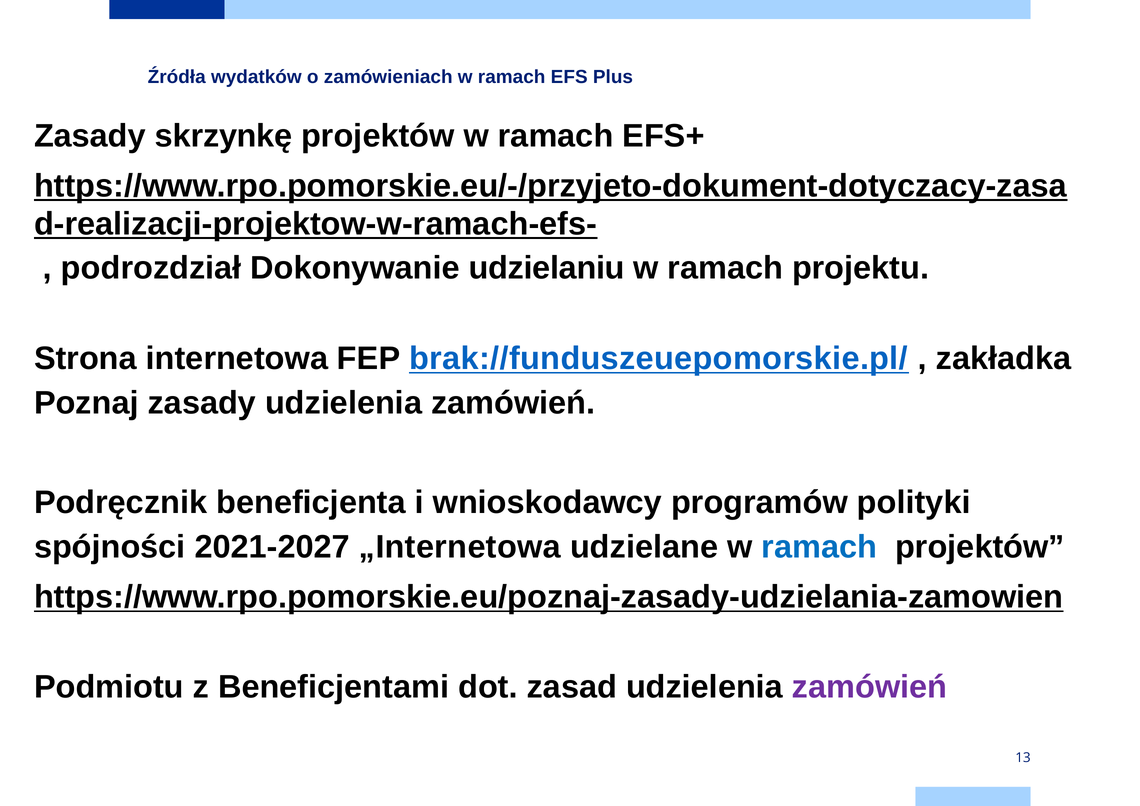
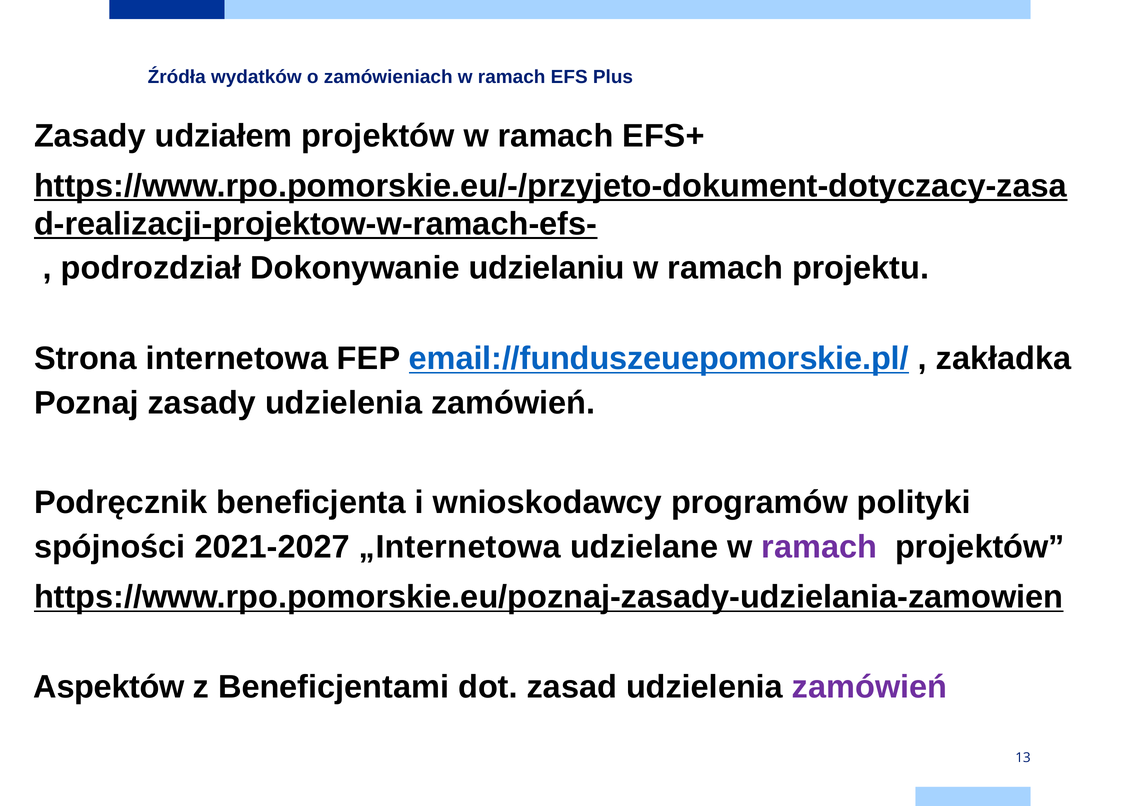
skrzynkę: skrzynkę -> udziałem (224, 136)
brak://funduszeuepomorskie.pl/: brak://funduszeuepomorskie.pl/ -> email://funduszeuepomorskie.pl/ (659, 358)
ramach colour: blue -> purple (819, 547)
Podmiotu: Podmiotu -> Aspektów (109, 687)
